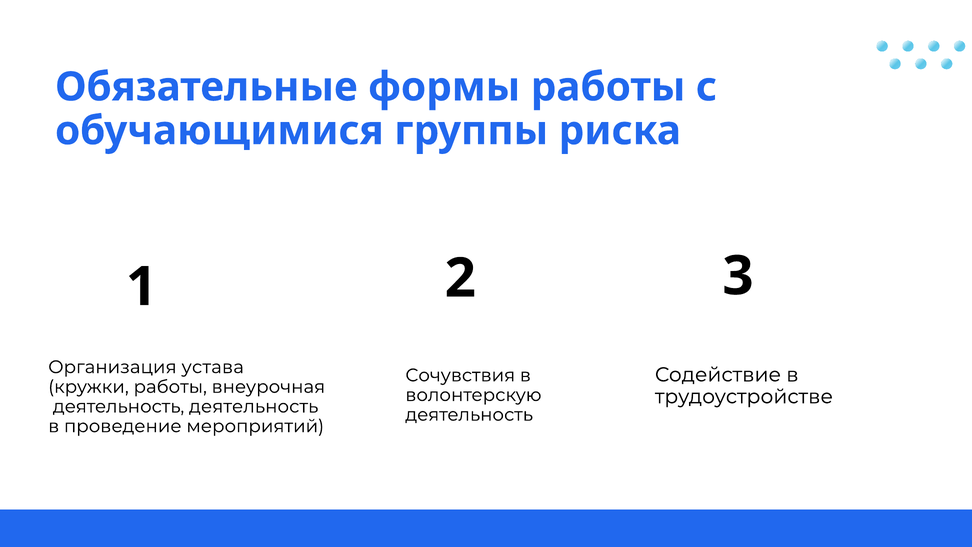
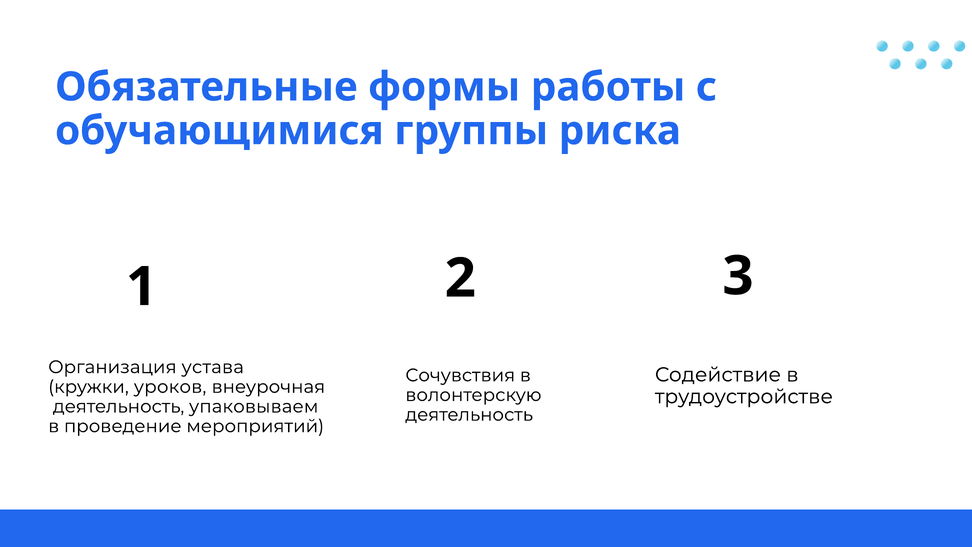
кружки работы: работы -> уроков (170, 387)
деятельность деятельность: деятельность -> упаковываем (254, 406)
